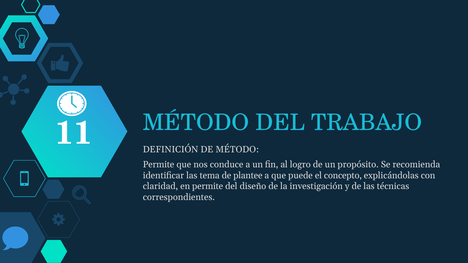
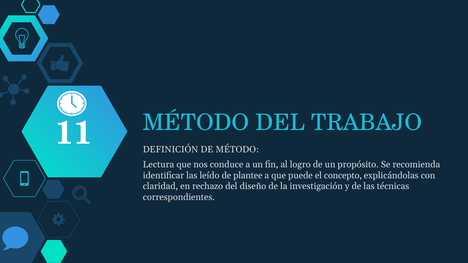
Permite: Permite -> Lectura (159, 165)
tema: tema -> leído (210, 176)
en permite: permite -> rechazo (208, 186)
